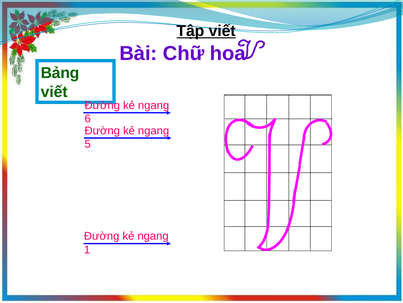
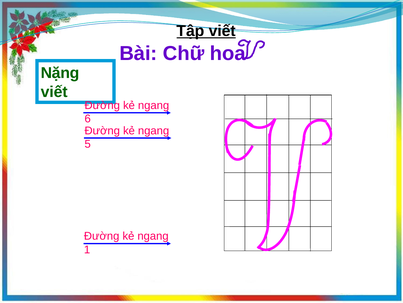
Bảng: Bảng -> Nặng (60, 73)
